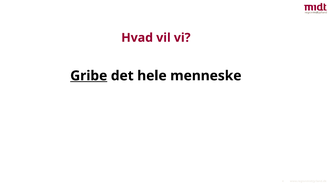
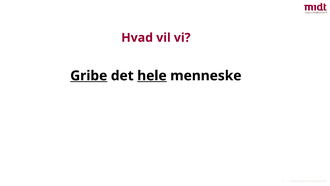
hele underline: none -> present (152, 76)
